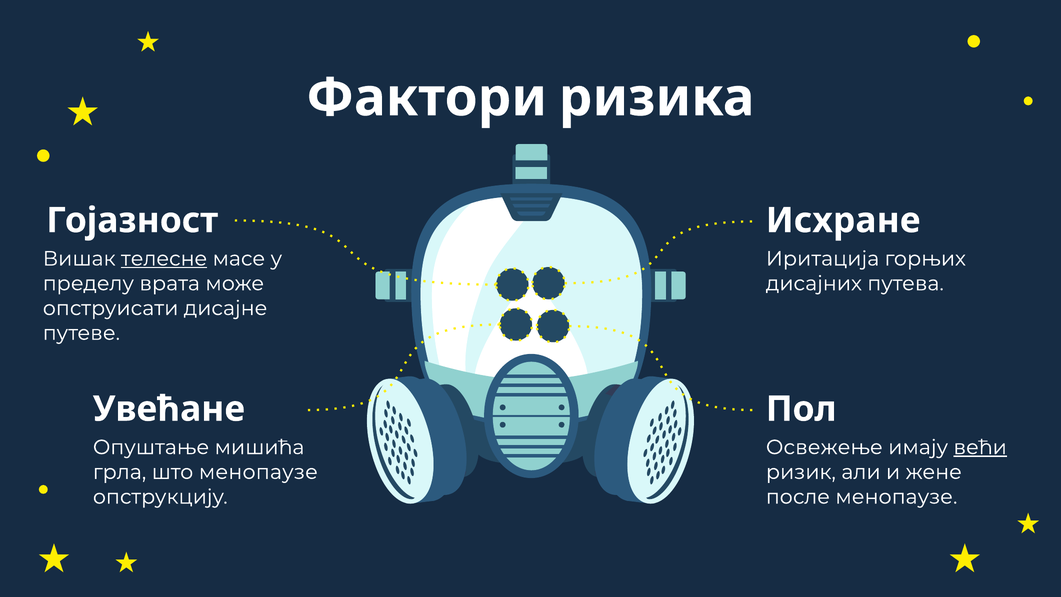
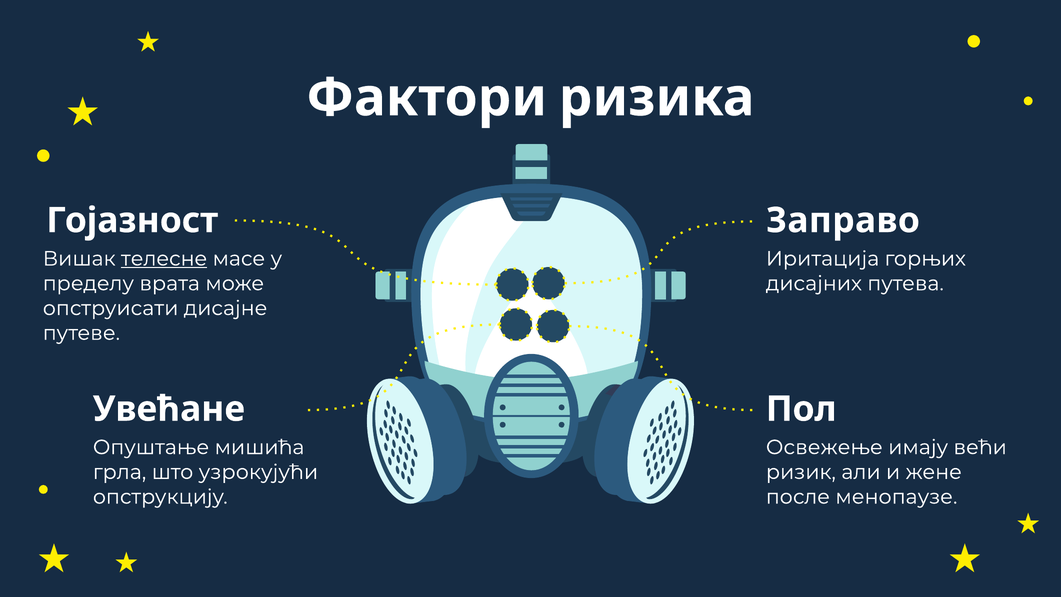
Исхране: Исхране -> Заправо (843, 220)
већи underline: present -> none (980, 447)
што менопаузе: менопаузе -> узрокујући (258, 472)
